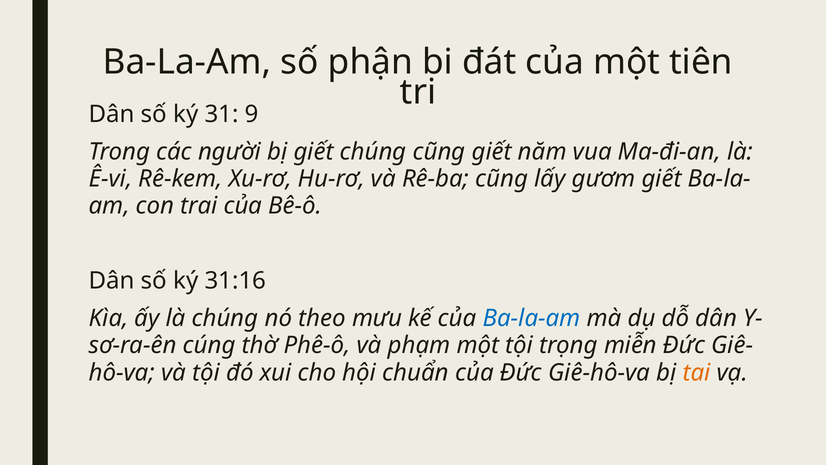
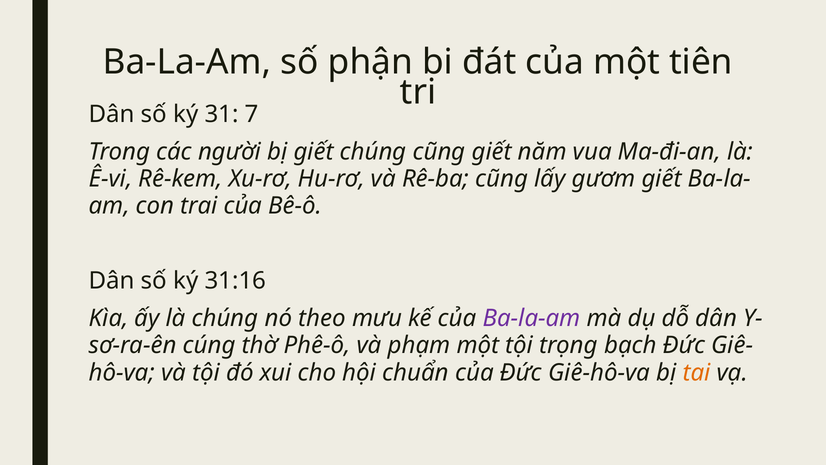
9: 9 -> 7 (252, 114)
Ba-la-am colour: blue -> purple (532, 318)
miễn: miễn -> bạch (630, 345)
